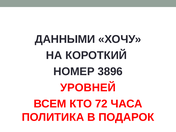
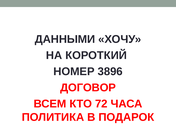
УРОВНЕЙ: УРОВНЕЙ -> ДОГОВОР (88, 88)
